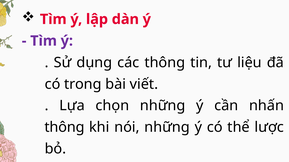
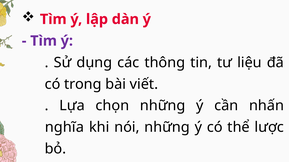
thông: thông -> nghĩa (64, 128)
